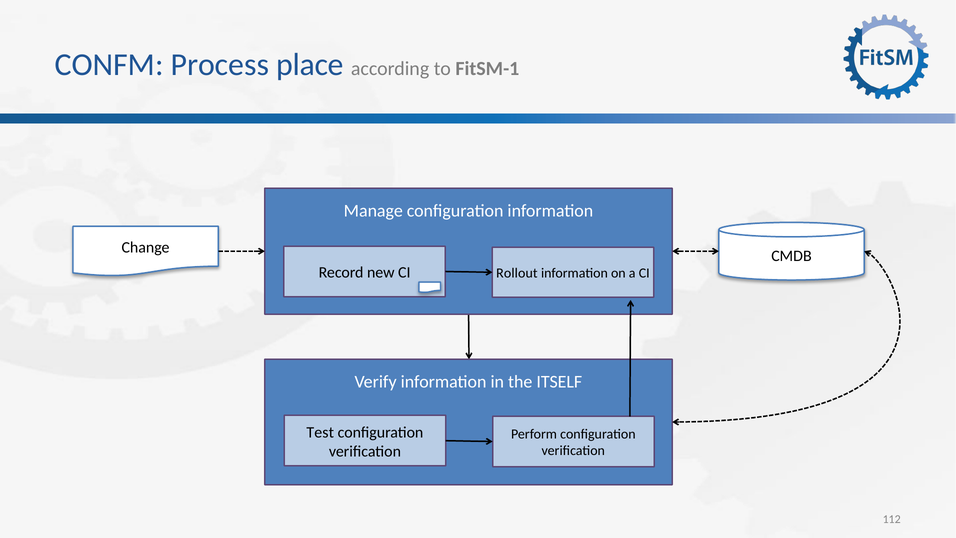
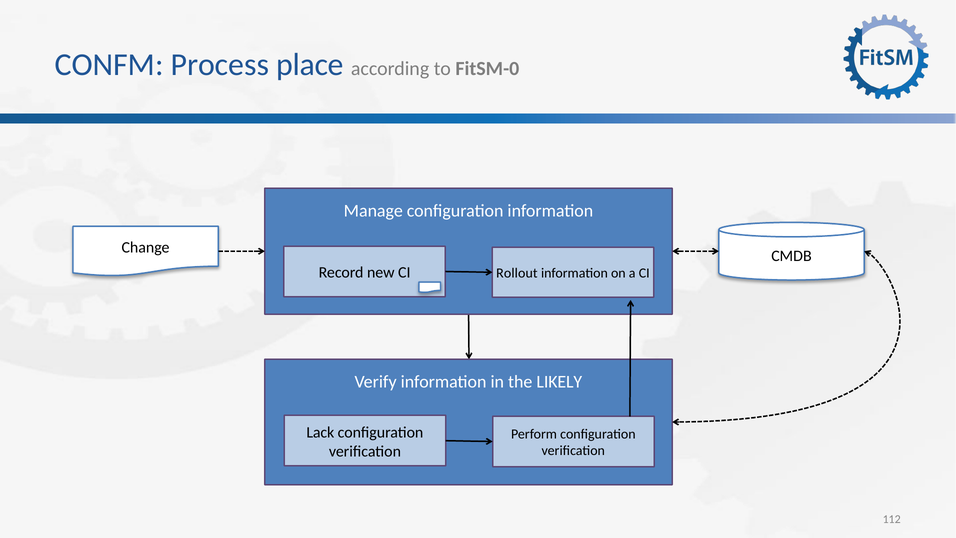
FitSM-1: FitSM-1 -> FitSM-0 (487, 69)
ITSELF: ITSELF -> LIKELY (559, 382)
Test: Test -> Lack (320, 432)
